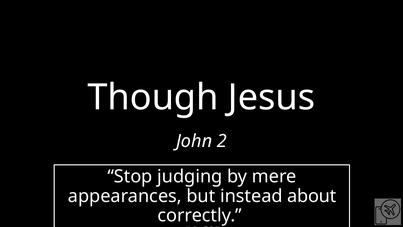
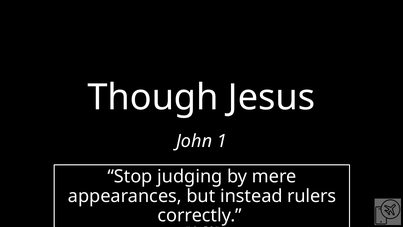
2: 2 -> 1 (222, 141)
about: about -> rulers (312, 196)
